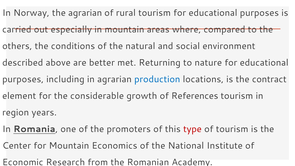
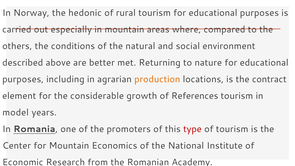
the agrarian: agrarian -> hedonic (85, 13)
production colour: blue -> orange (157, 79)
region: region -> model (16, 112)
